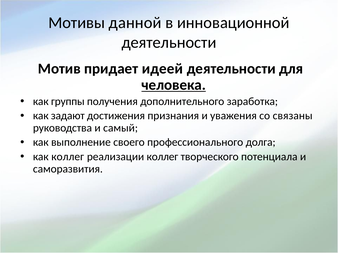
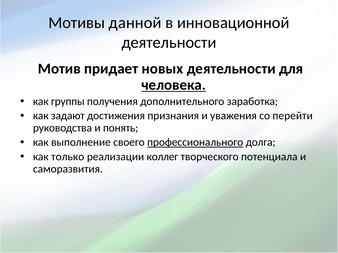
идеей: идеей -> новых (162, 69)
связаны: связаны -> перейти (293, 116)
самый: самый -> понять (121, 128)
профессионального underline: none -> present (195, 143)
как коллег: коллег -> только (68, 157)
